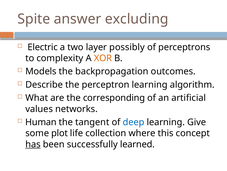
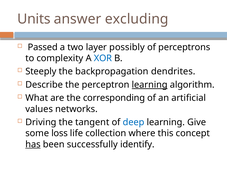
Spite: Spite -> Units (34, 19)
Electric: Electric -> Passed (43, 47)
XOR colour: orange -> blue (103, 58)
Models: Models -> Steeply (41, 71)
outcomes: outcomes -> dendrites (173, 71)
learning underline: none -> present (150, 84)
Human: Human -> Driving (41, 122)
plot: plot -> loss (60, 133)
learned: learned -> identify (137, 144)
